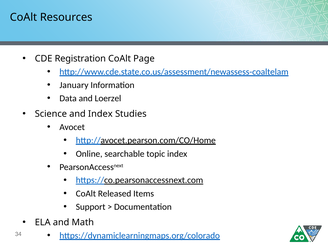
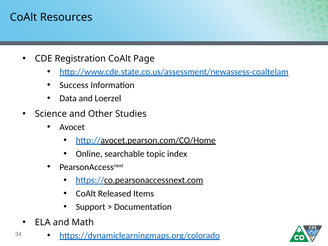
January: January -> Success (74, 85)
and Index: Index -> Other (100, 114)
